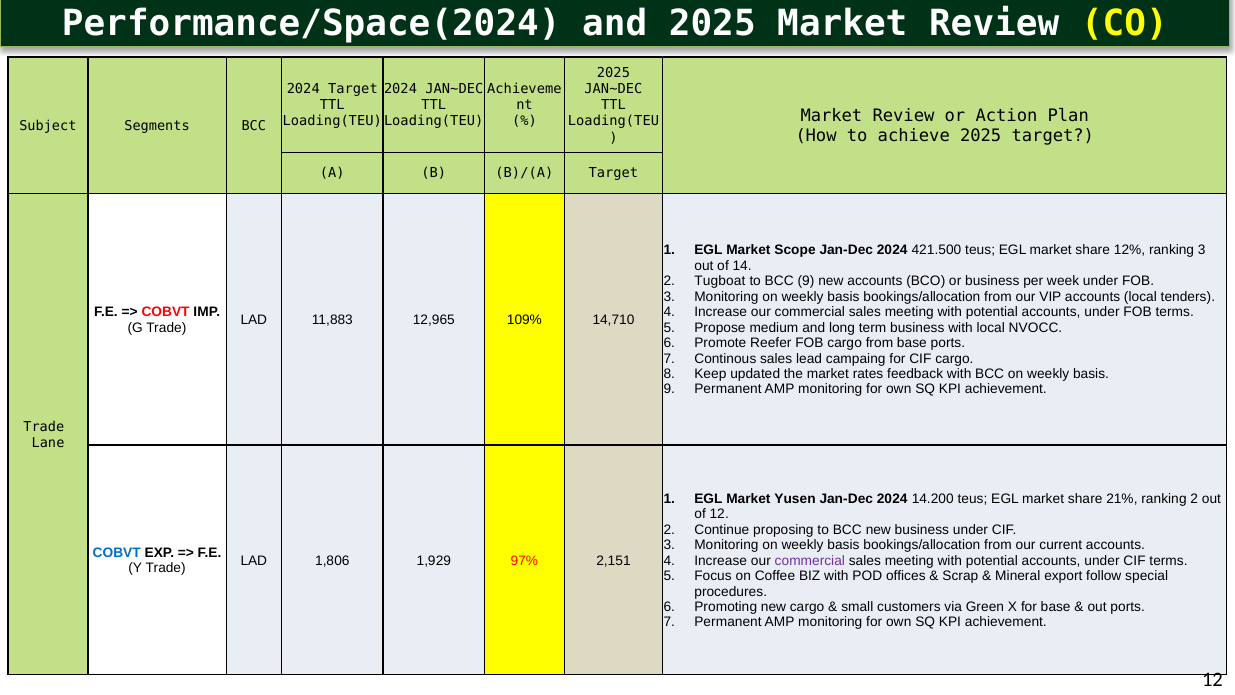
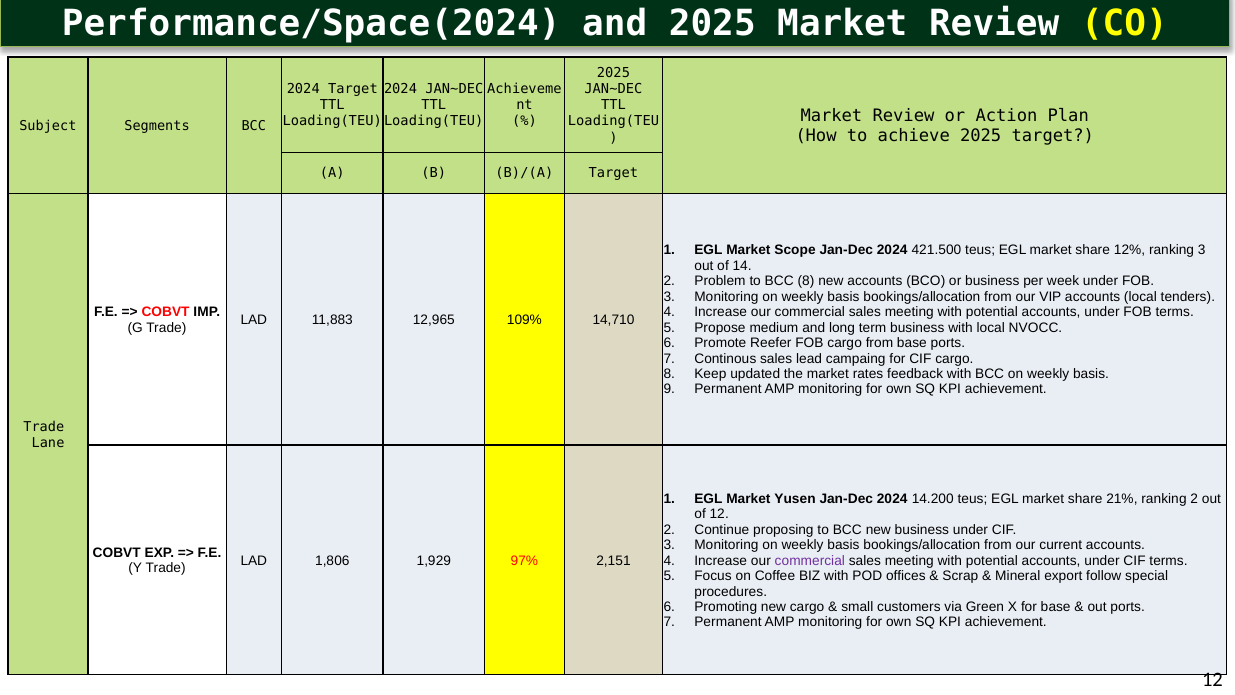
Tugboat: Tugboat -> Problem (720, 281)
BCC 9: 9 -> 8 (806, 281)
COBVT colour: blue -> black (117, 553)
